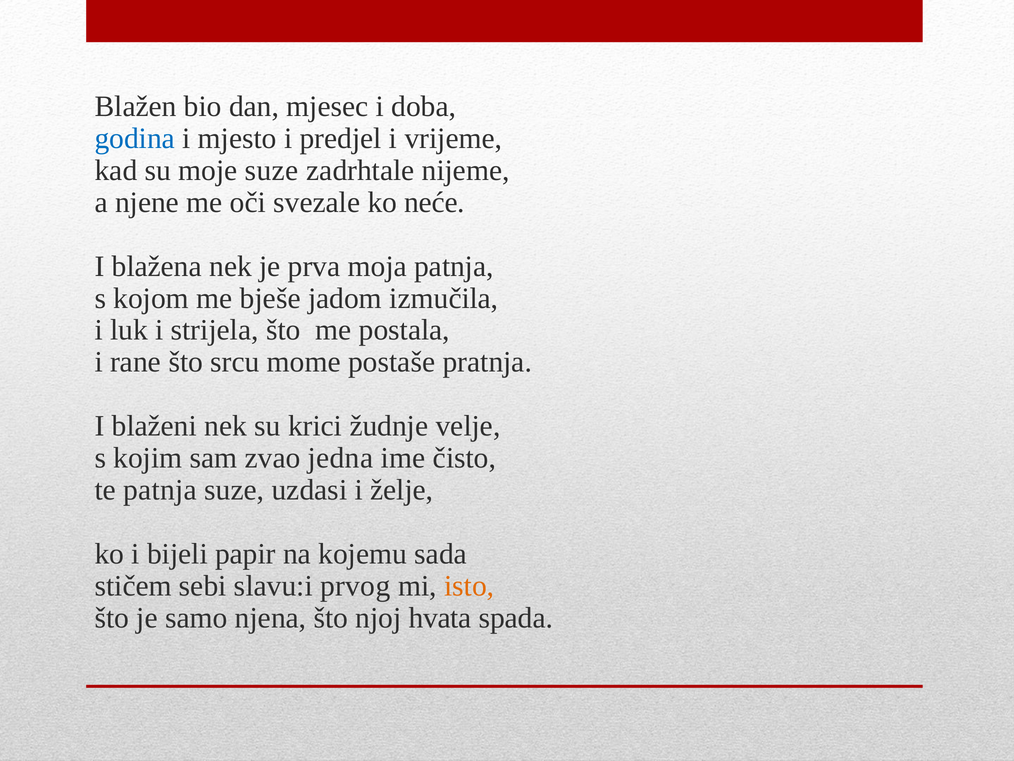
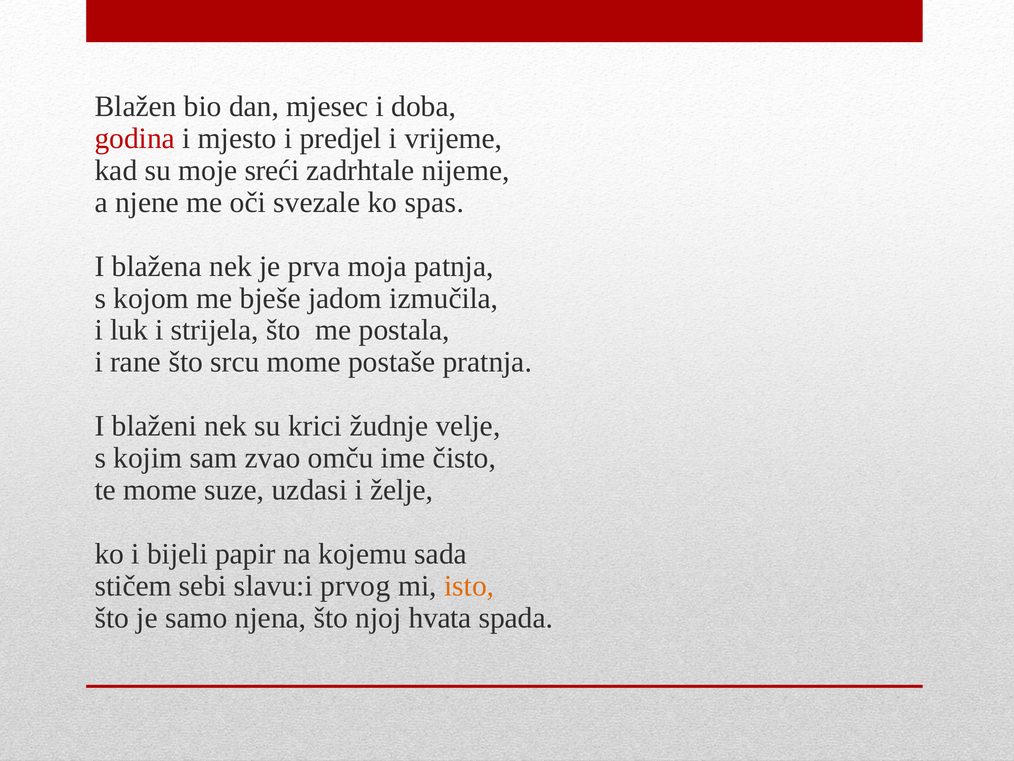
godina colour: blue -> red (135, 138)
moje suze: suze -> sreći (272, 170)
neće: neće -> spas (434, 202)
jedna: jedna -> omču (341, 458)
te patnja: patnja -> mome (160, 490)
